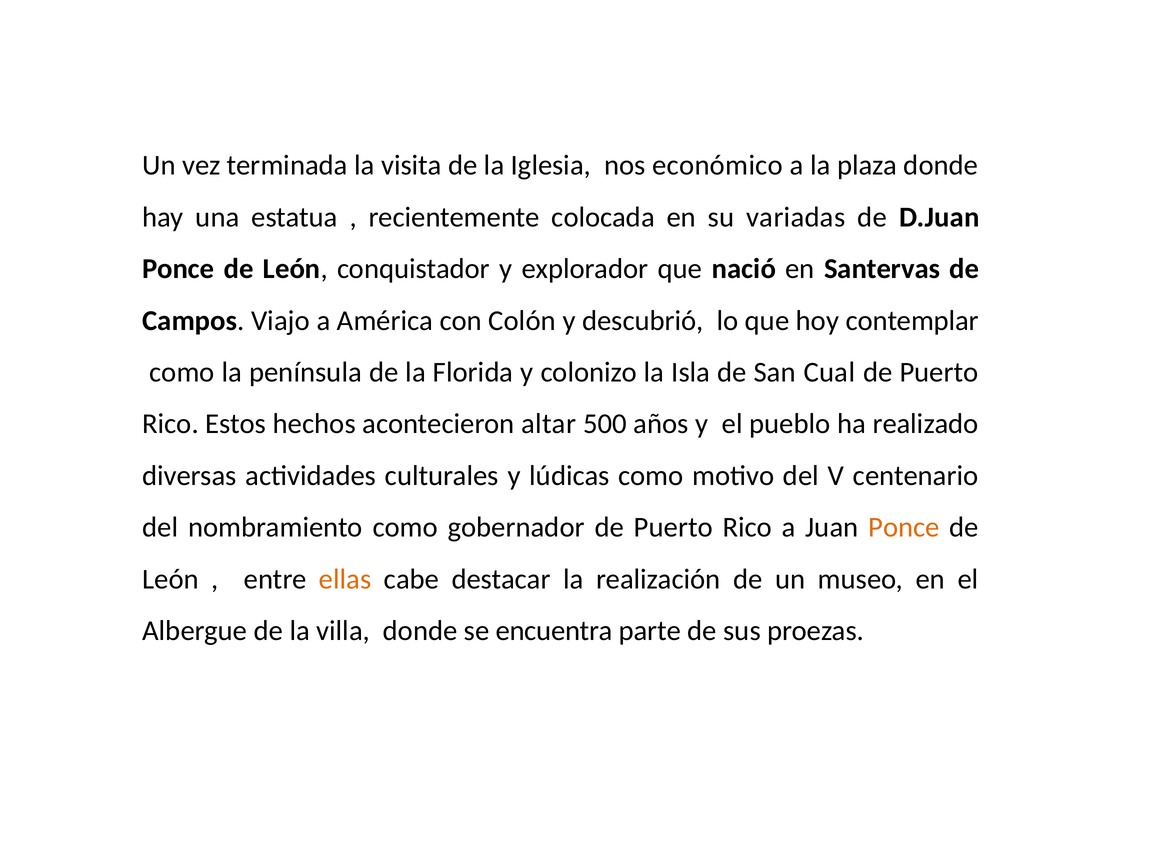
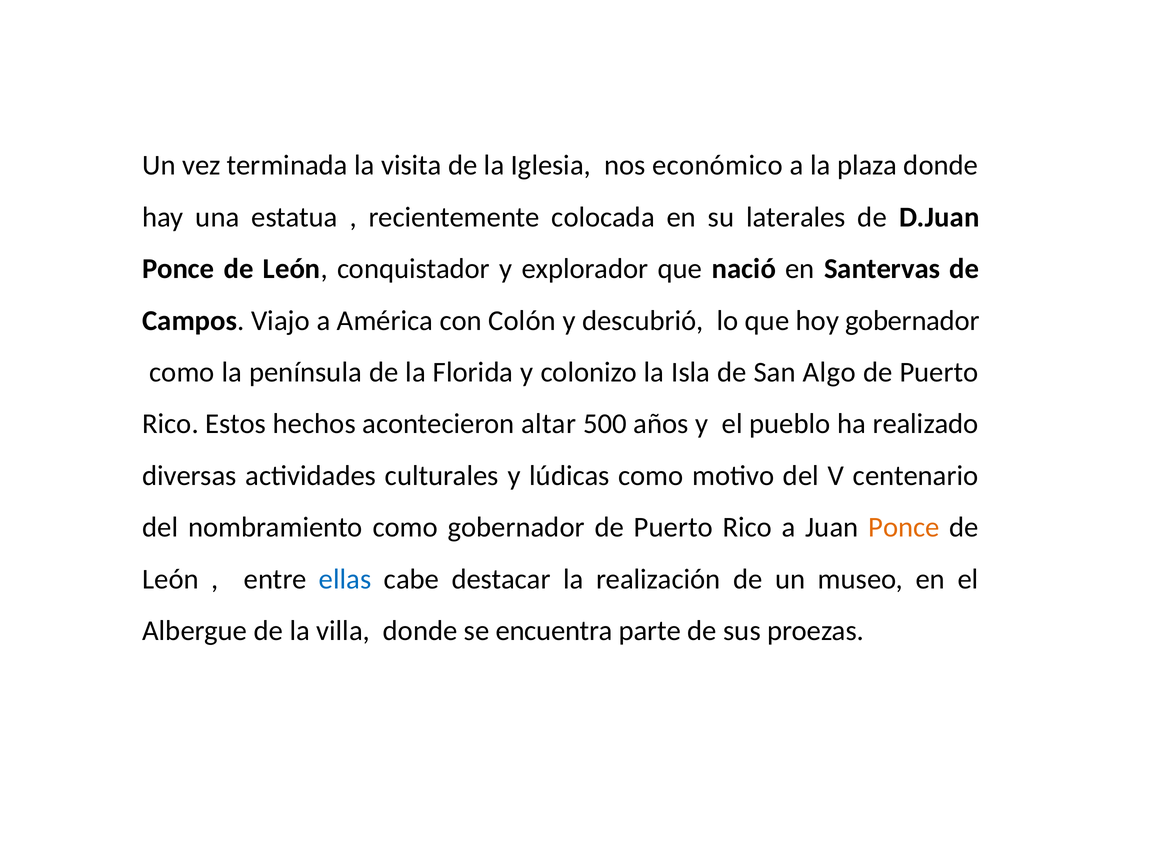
variadas: variadas -> laterales (796, 217)
hoy contemplar: contemplar -> gobernador (912, 320)
Cual: Cual -> Algo (829, 372)
ellas colour: orange -> blue (345, 579)
